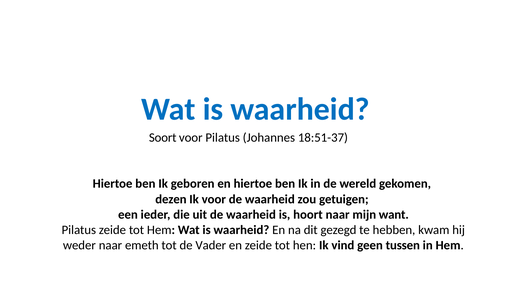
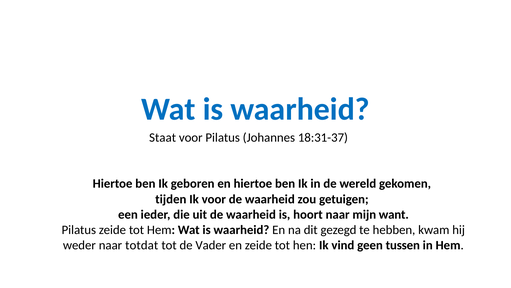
Soort: Soort -> Staat (163, 137)
18:51-37: 18:51-37 -> 18:31-37 (323, 137)
dezen: dezen -> tijden (171, 199)
emeth: emeth -> totdat (142, 245)
